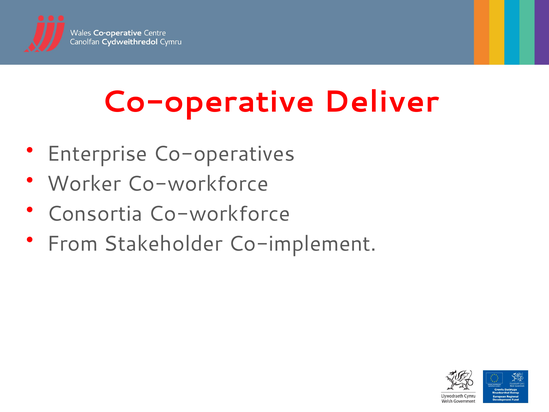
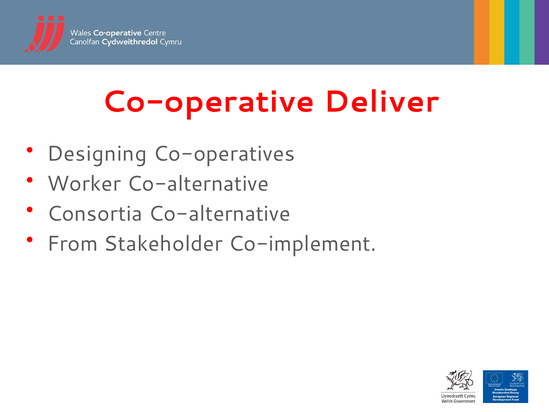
Enterprise: Enterprise -> Designing (97, 154)
Worker Co-workforce: Co-workforce -> Co-alternative (198, 184)
Consortia Co-workforce: Co-workforce -> Co-alternative (220, 214)
